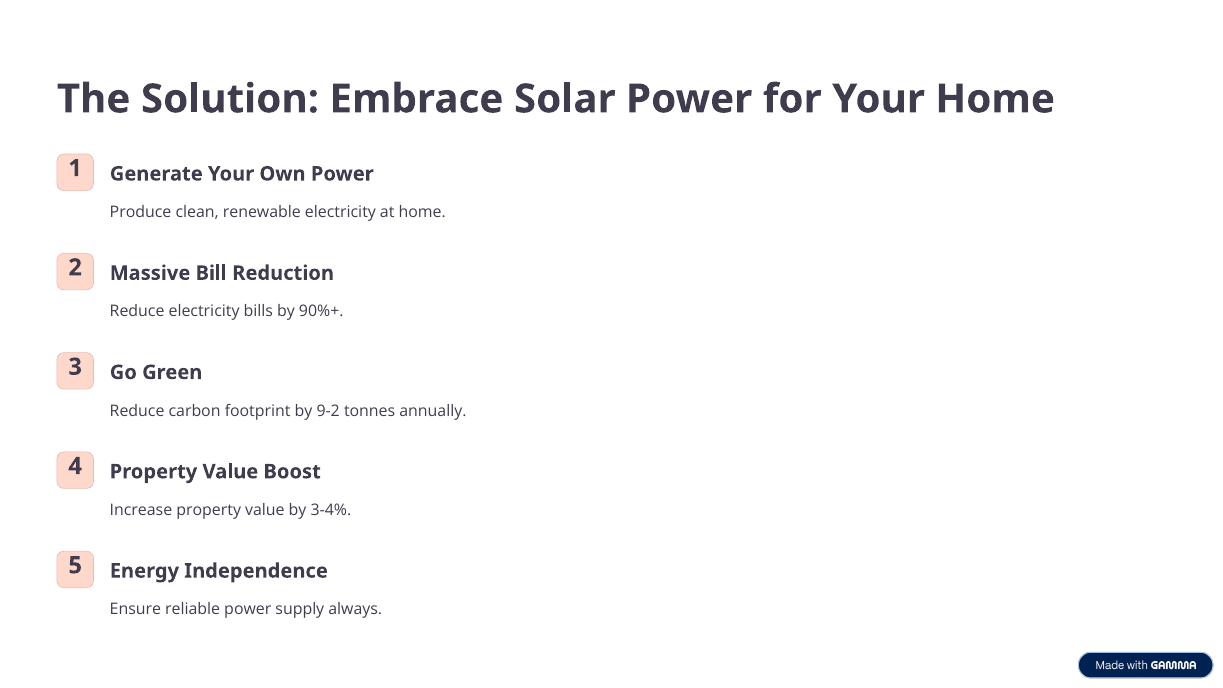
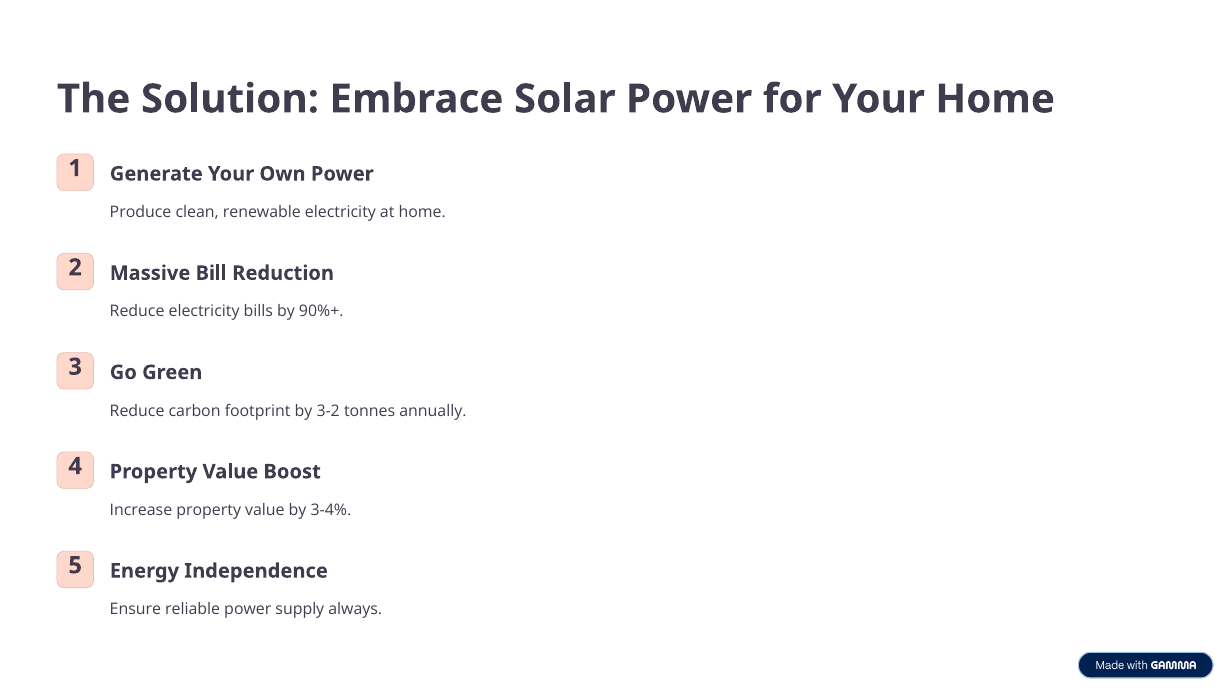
9-2: 9-2 -> 3-2 (328, 411)
